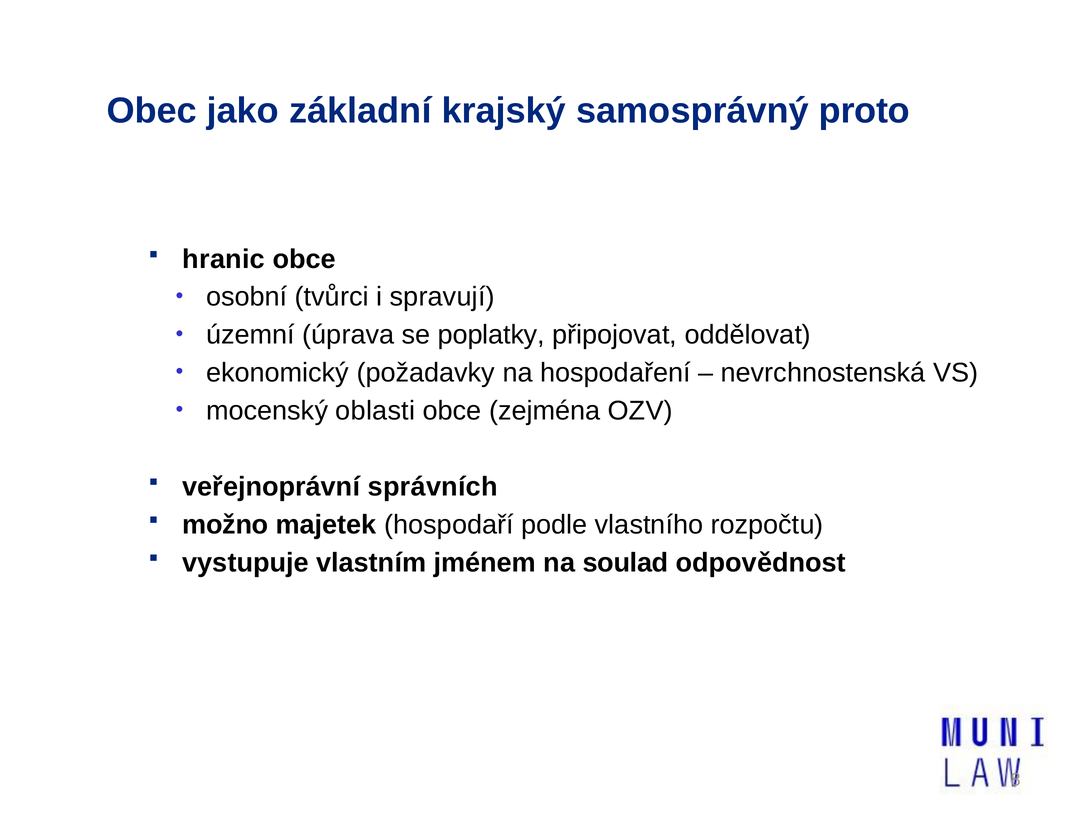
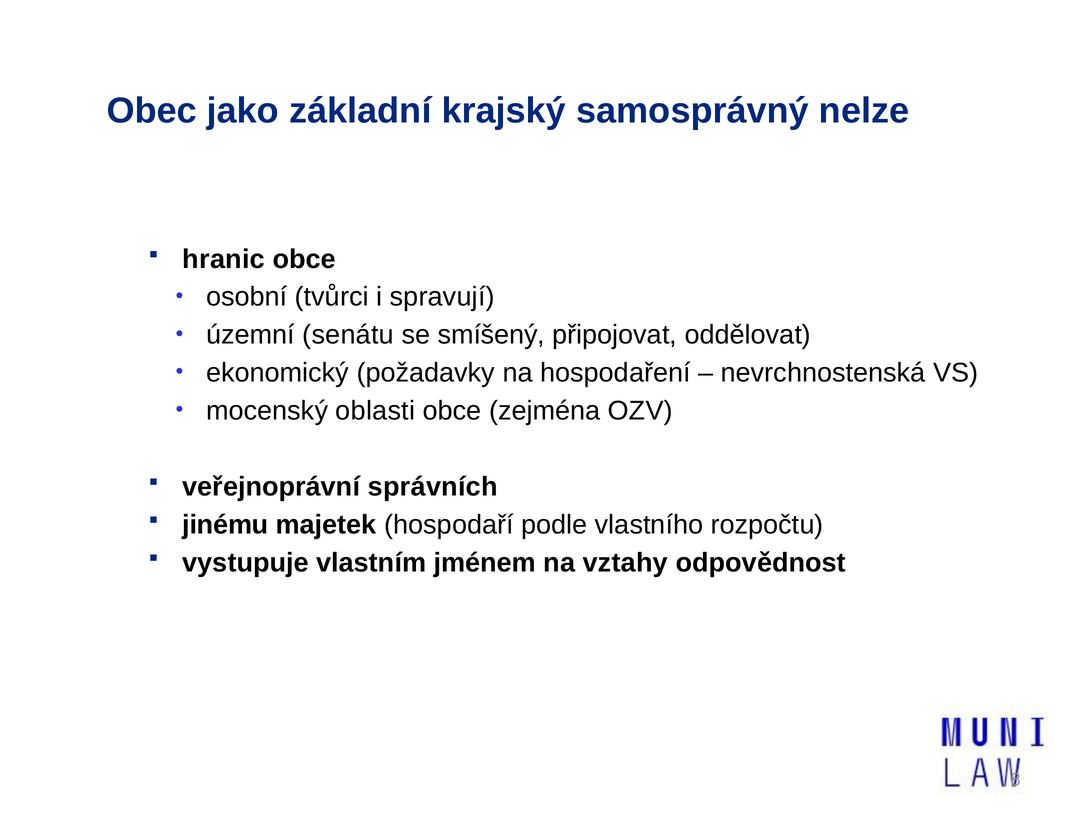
proto: proto -> nelze (864, 111)
úprava: úprava -> senátu (348, 335)
poplatky: poplatky -> smíšený (491, 335)
možno: možno -> jinému (225, 525)
soulad: soulad -> vztahy (625, 563)
